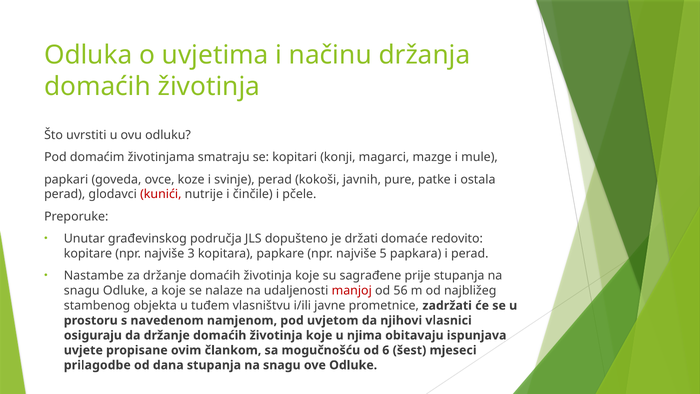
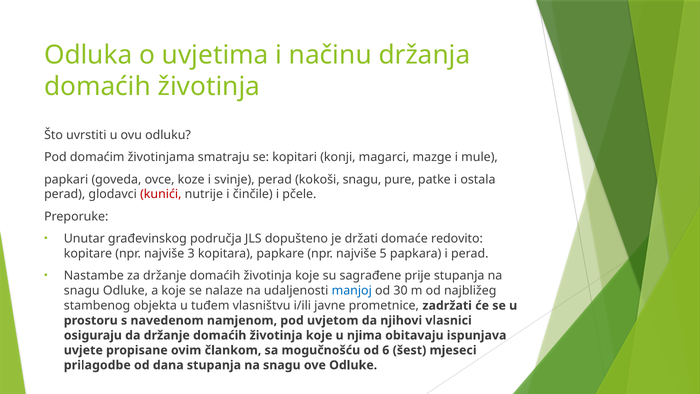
kokoši javnih: javnih -> snagu (362, 179)
manjoj colour: red -> blue (352, 291)
56: 56 -> 30 (400, 291)
